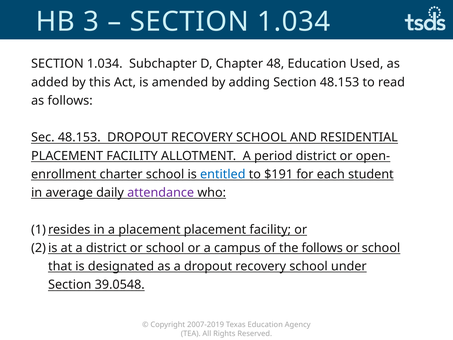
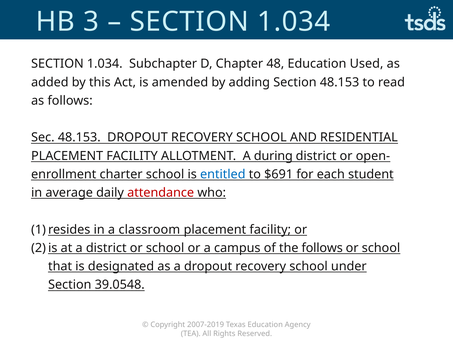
period: period -> during (273, 156)
$191: $191 -> $691 (279, 174)
attendance colour: purple -> red (161, 193)
a placement: placement -> classroom (149, 229)
